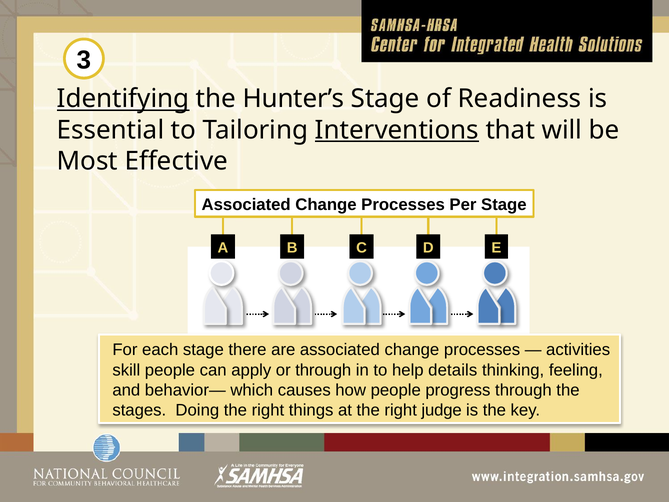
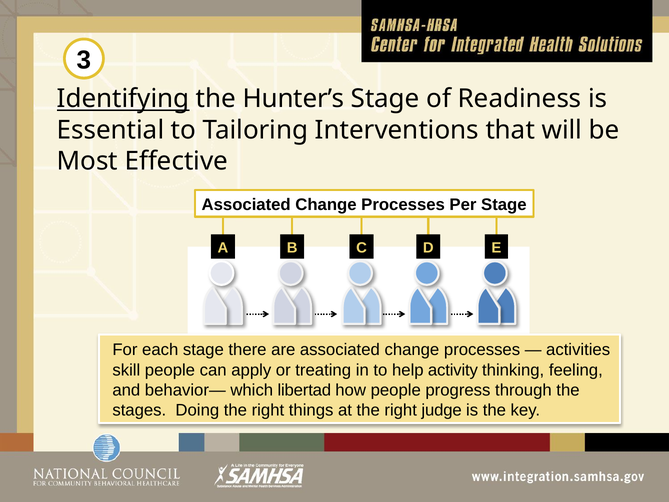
Interventions underline: present -> none (397, 130)
or through: through -> treating (323, 370)
details: details -> activity (453, 370)
causes: causes -> libertad (304, 390)
